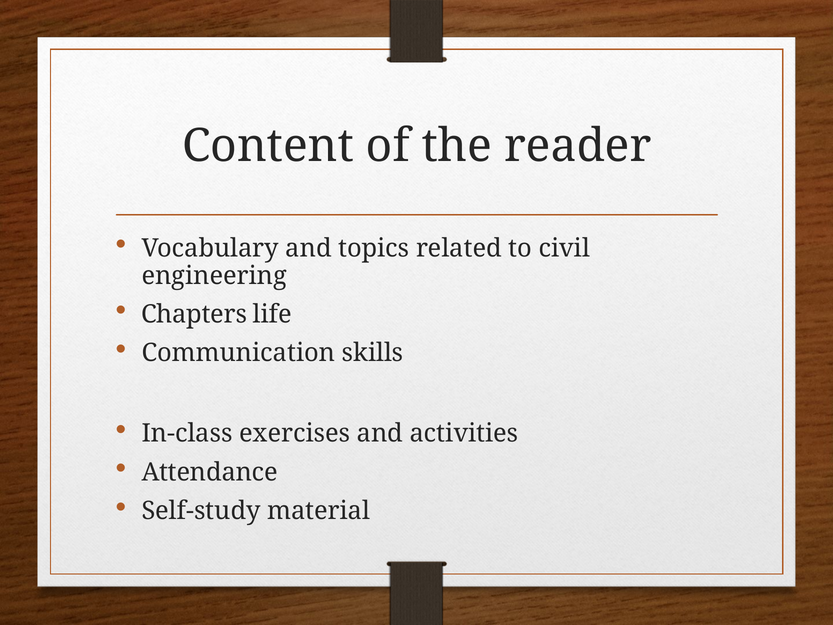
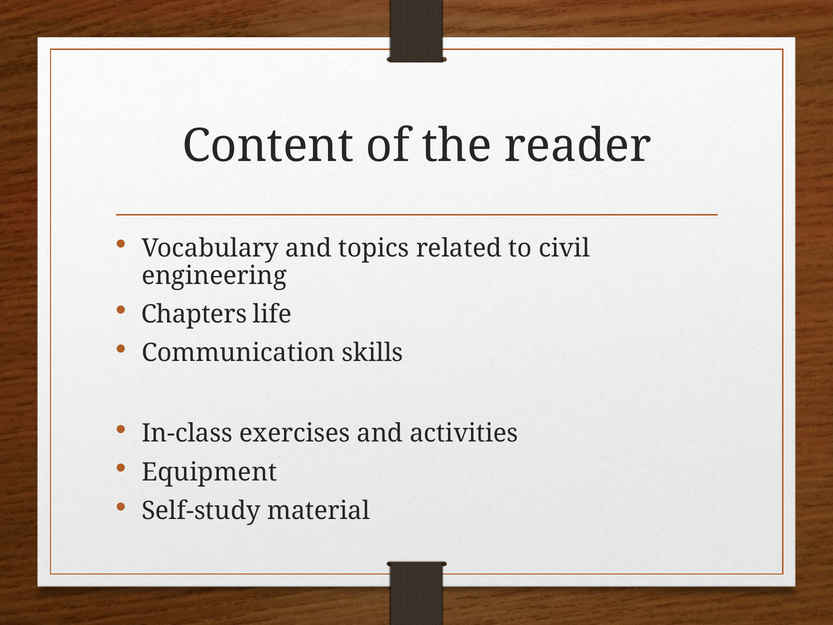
Attendance: Attendance -> Equipment (209, 472)
